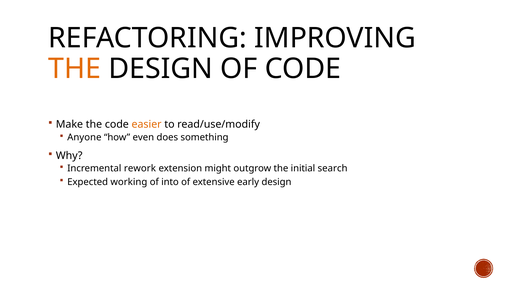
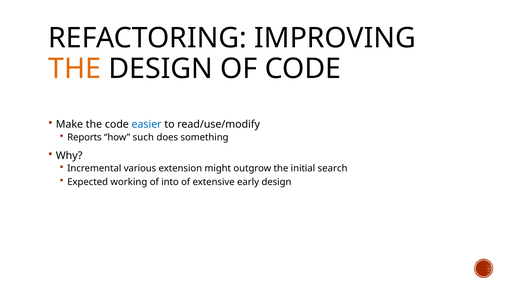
easier colour: orange -> blue (147, 124)
Anyone: Anyone -> Reports (84, 137)
even: even -> such (143, 137)
rework: rework -> various (140, 169)
